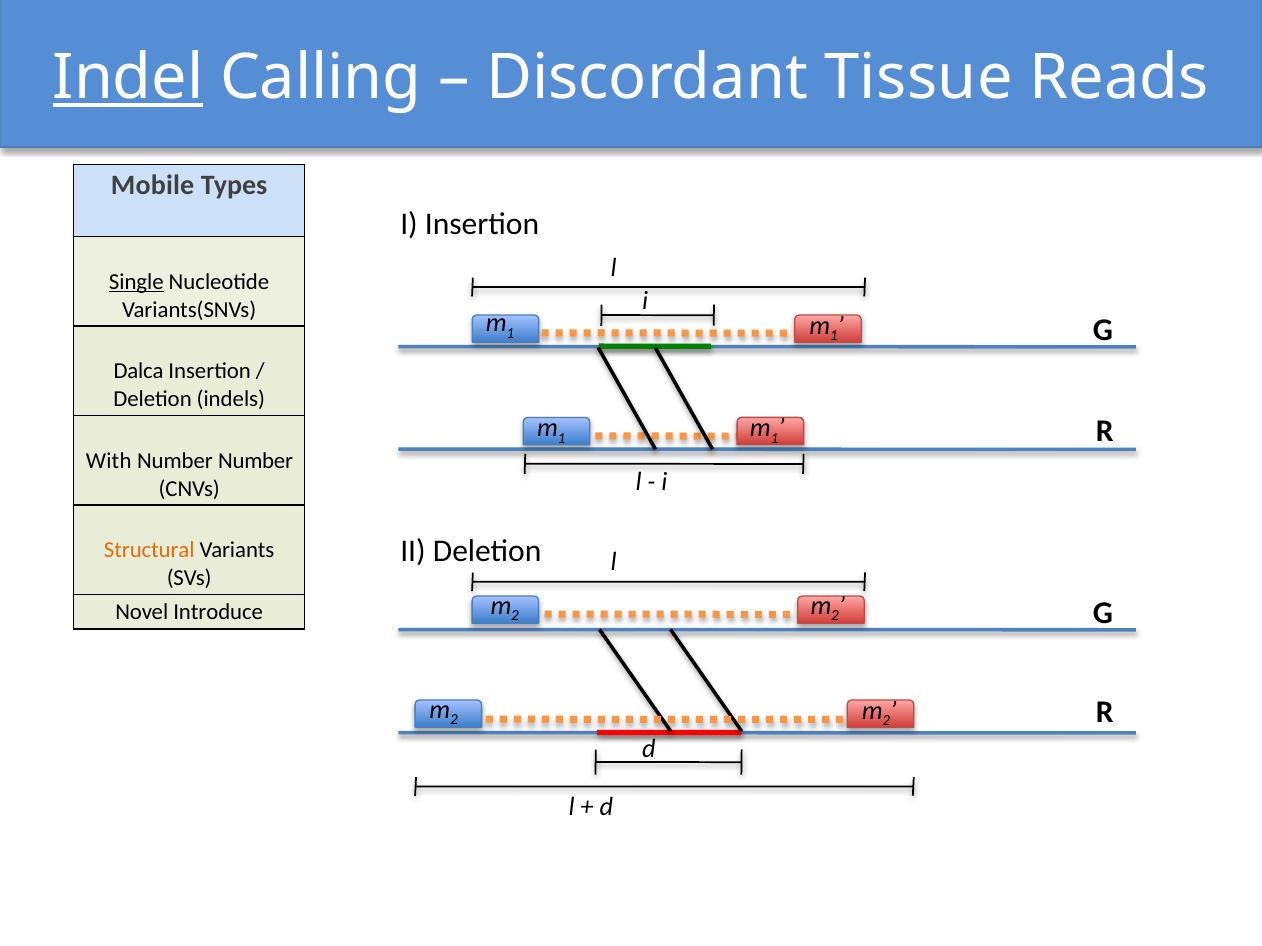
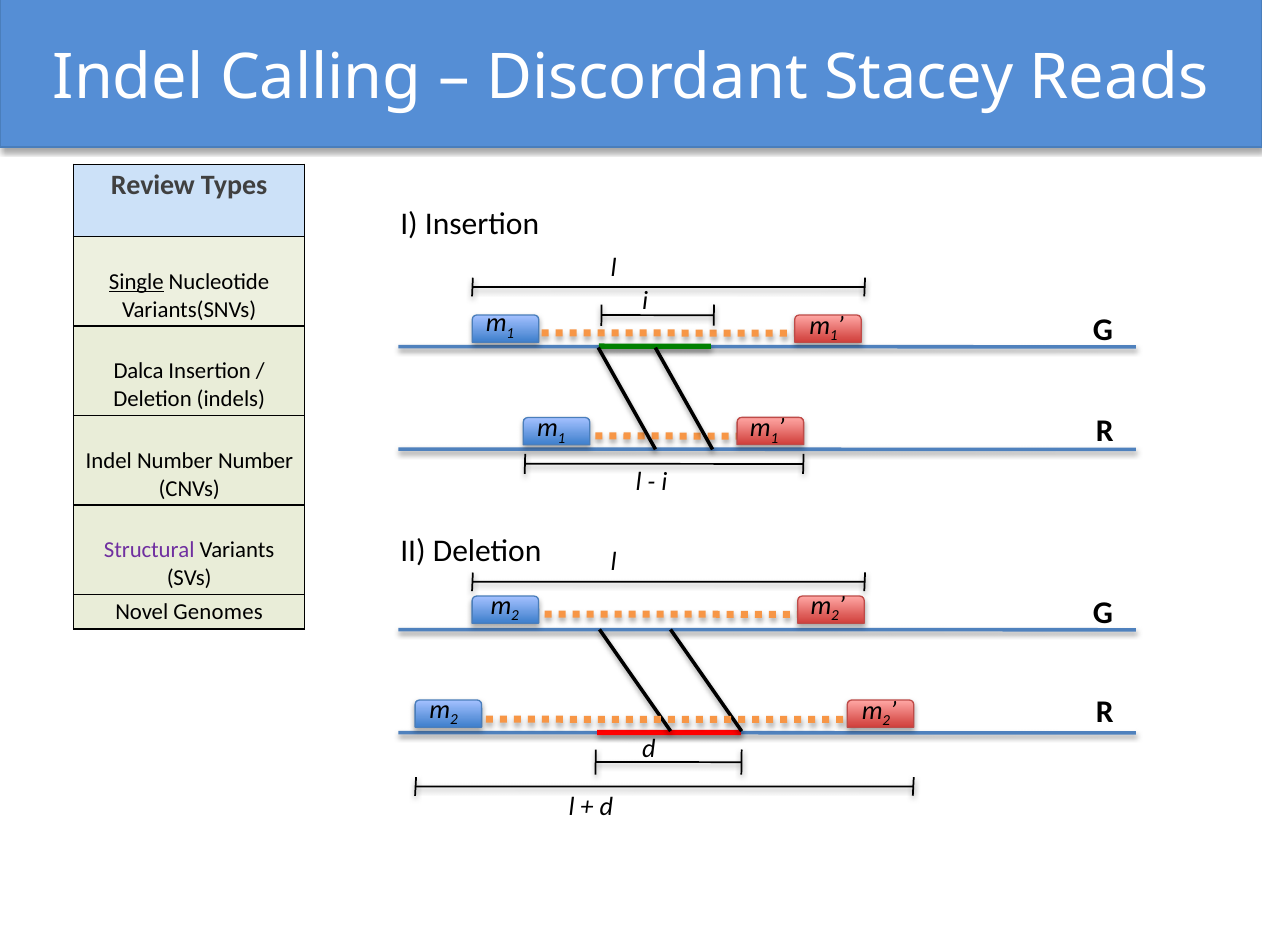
Indel underline: present -> none (128, 78)
Tissue: Tissue -> Stacey (919, 78)
Mobile: Mobile -> Review (153, 186)
With: With -> Indel (109, 461)
Structural colour: orange -> purple (149, 551)
Introduce: Introduce -> Genomes (218, 612)
